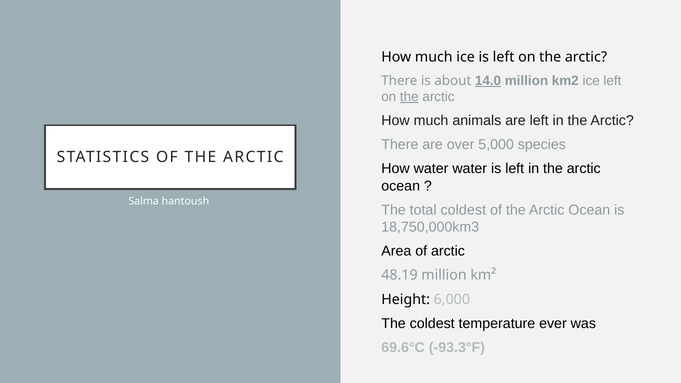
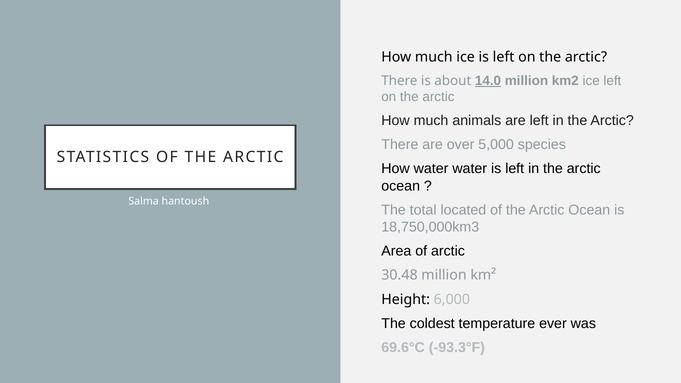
the underline: present -> none (409, 97)
total coldest: coldest -> located (463, 210)
48.19: 48.19 -> 30.48 (399, 275)
